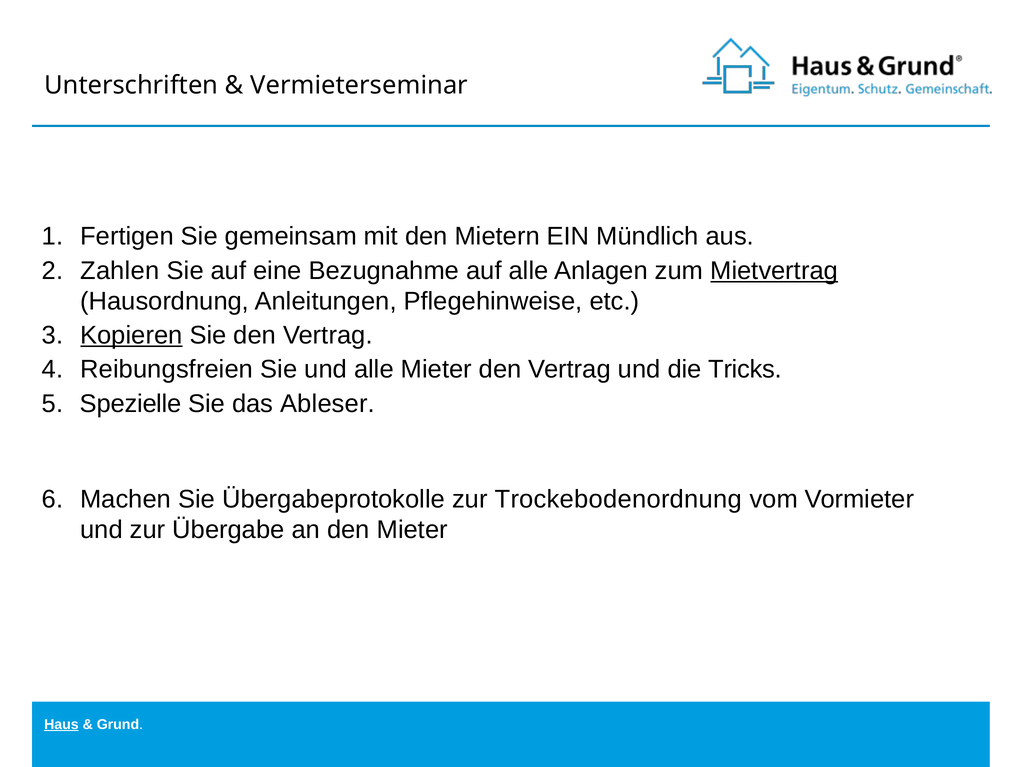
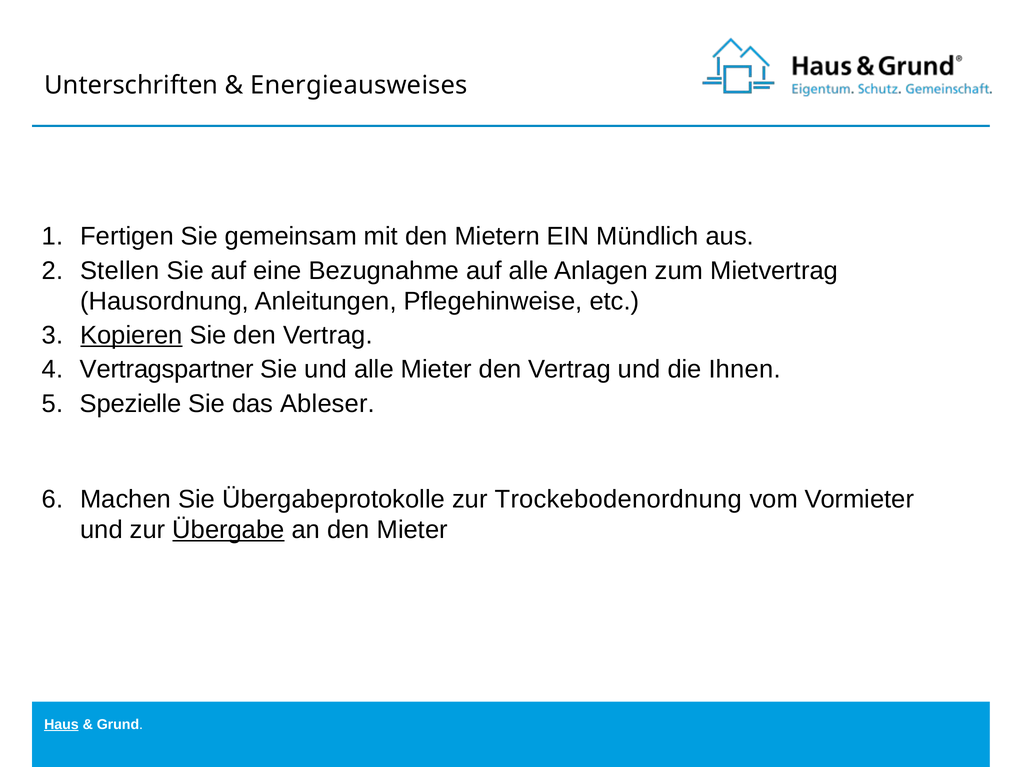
Vermieterseminar: Vermieterseminar -> Energieausweises (359, 85)
Zahlen: Zahlen -> Stellen (120, 270)
Mietvertrag underline: present -> none (774, 270)
Reibungsfreien: Reibungsfreien -> Vertragspartner (167, 369)
Tricks: Tricks -> Ihnen (745, 369)
Übergabe underline: none -> present (228, 529)
